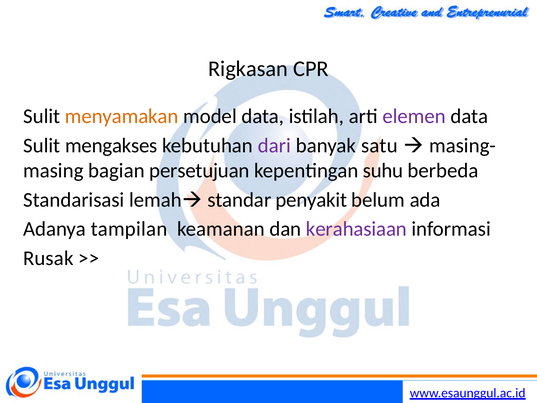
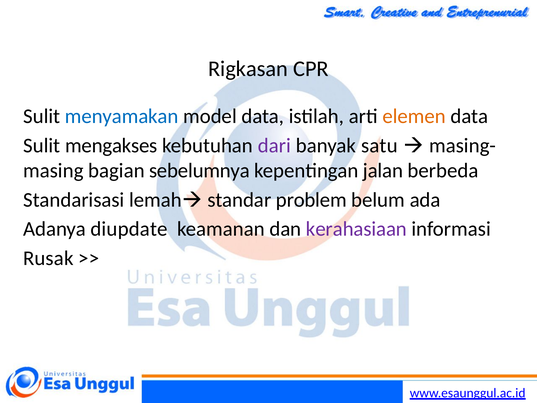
menyamakan colour: orange -> blue (122, 116)
elemen colour: purple -> orange (414, 116)
persetujuan: persetujuan -> sebelumnya (199, 170)
suhu: suhu -> jalan (383, 170)
penyakit: penyakit -> problem (311, 200)
tampilan: tampilan -> diupdate (129, 229)
